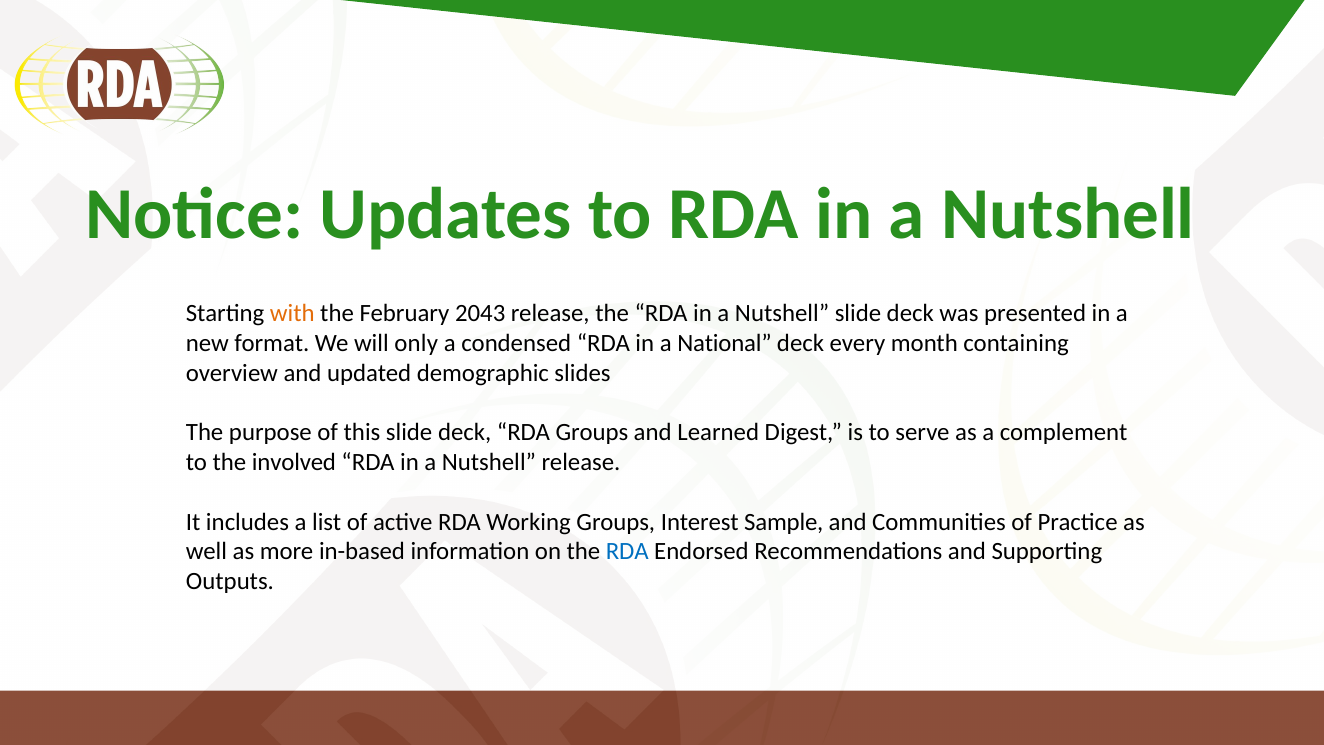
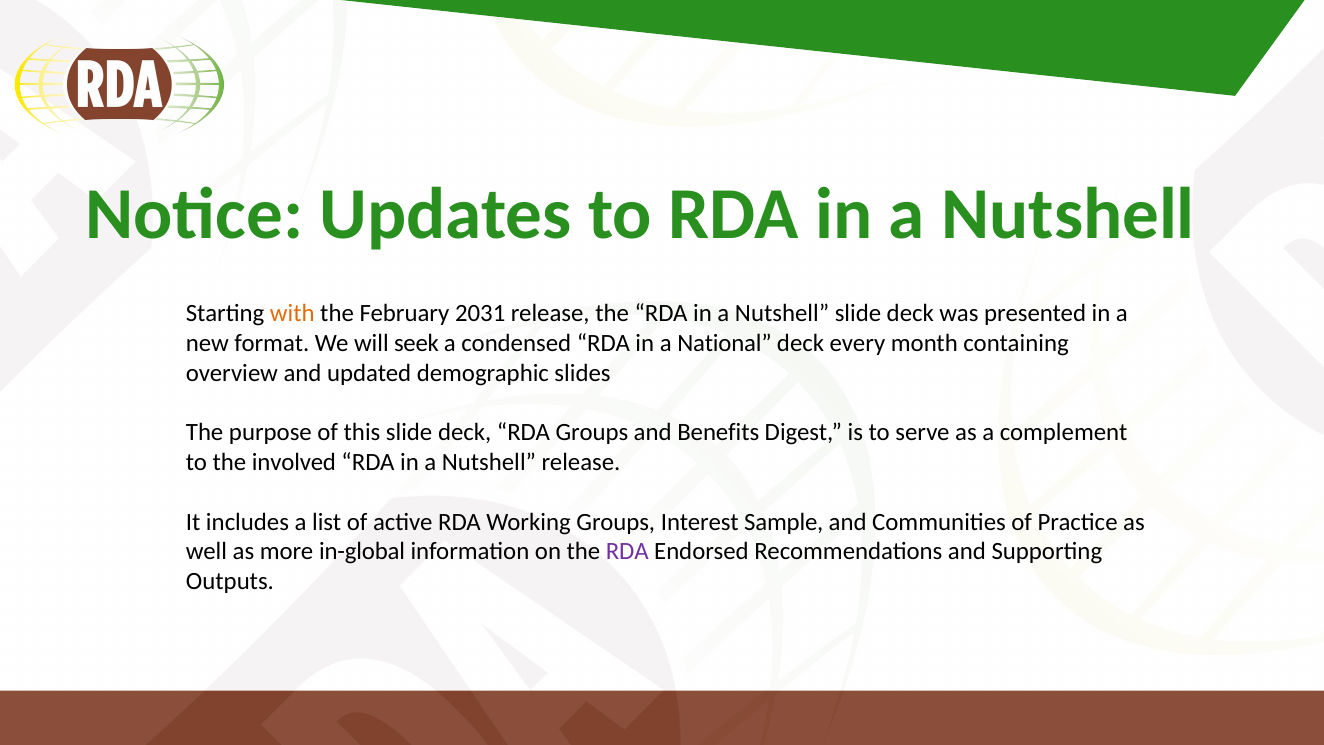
2043: 2043 -> 2031 (480, 313)
only: only -> seek (416, 343)
Learned: Learned -> Benefits (718, 432)
in-based: in-based -> in-global (362, 552)
RDA colour: blue -> purple (627, 552)
